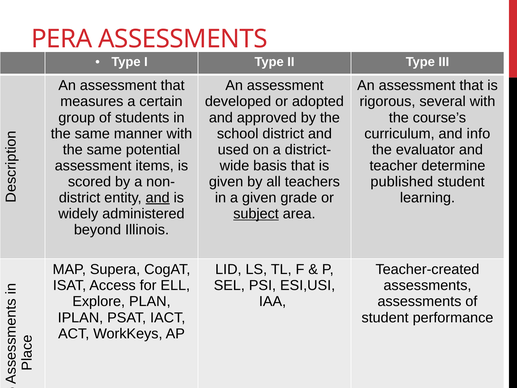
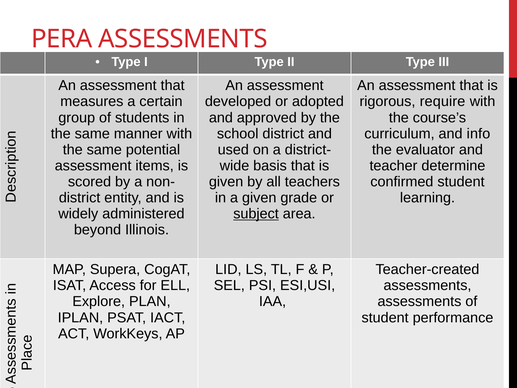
several: several -> require (443, 102)
published: published -> confirmed (402, 182)
and underline: present -> none (158, 198)
